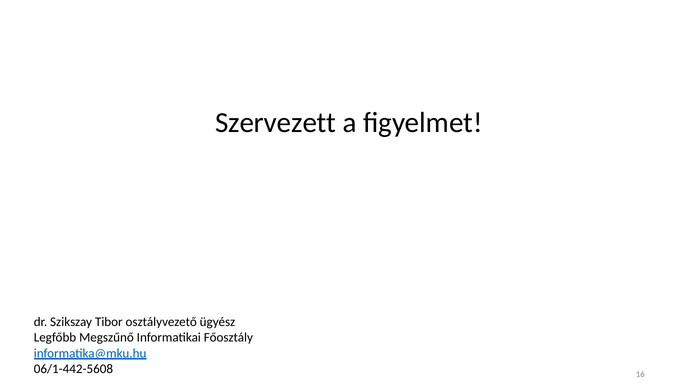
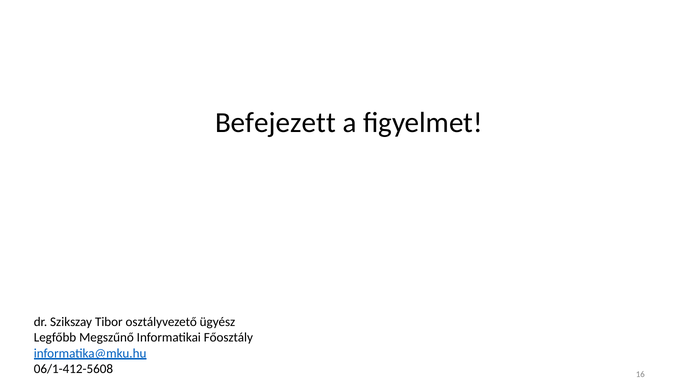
Szervezett: Szervezett -> Befejezett (276, 123)
06/1-442-5608: 06/1-442-5608 -> 06/1-412-5608 (73, 370)
